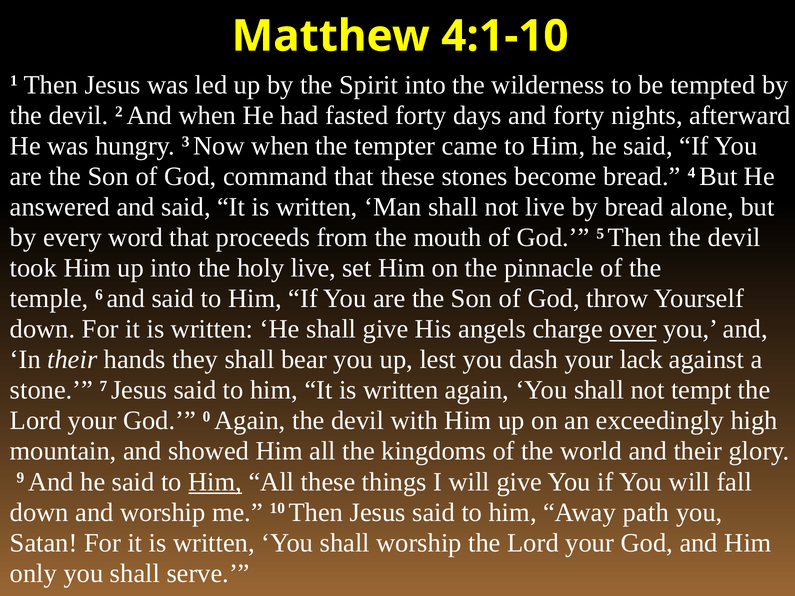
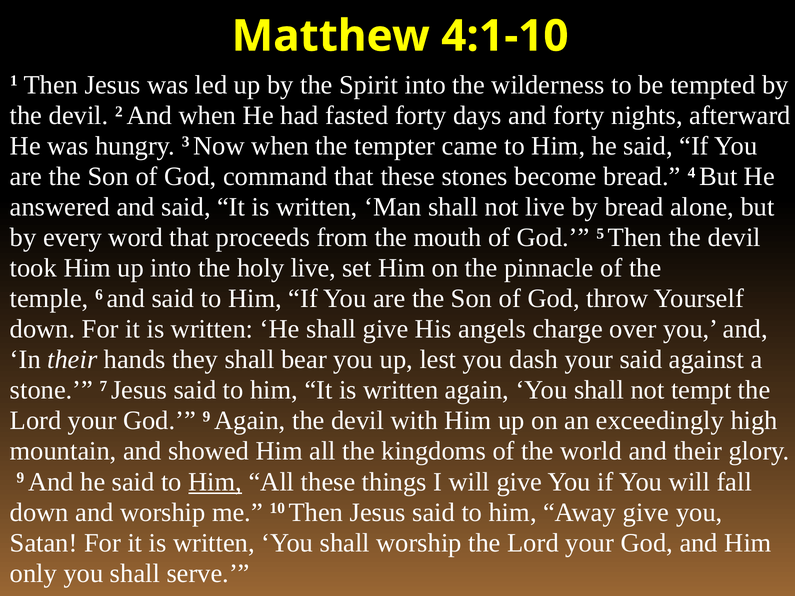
over underline: present -> none (633, 329)
your lack: lack -> said (641, 360)
God 0: 0 -> 9 (207, 417)
Away path: path -> give (646, 512)
